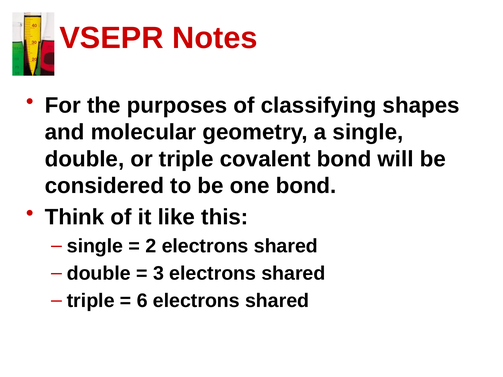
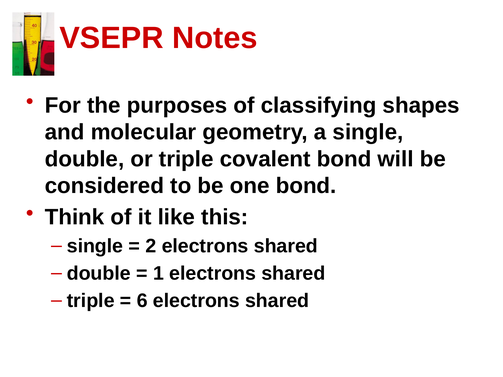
3: 3 -> 1 (158, 274)
